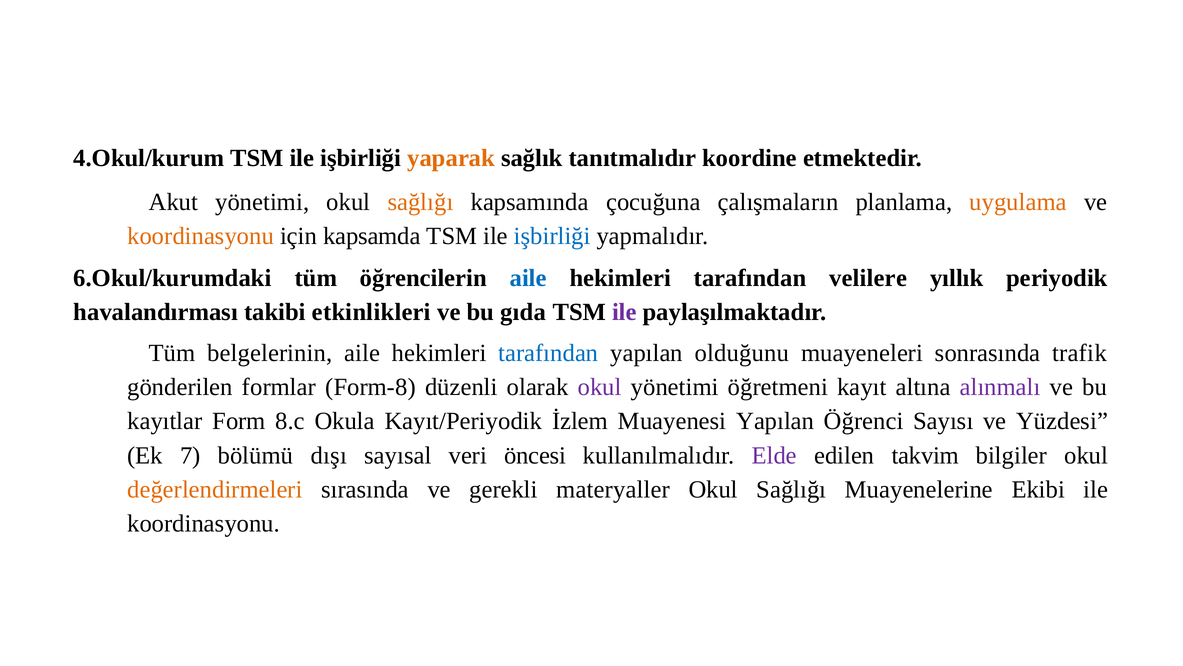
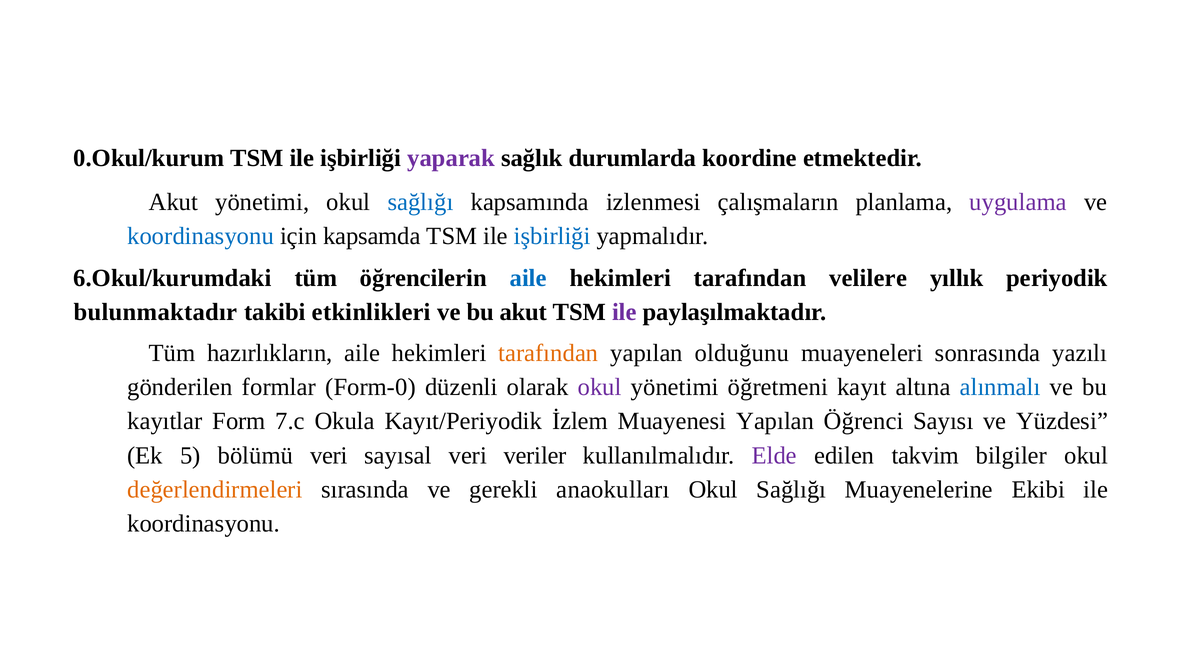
4.Okul/kurum: 4.Okul/kurum -> 0.Okul/kurum (149, 158)
yaparak colour: orange -> purple (451, 158)
tanıtmalıdır: tanıtmalıdır -> durumlarda (633, 158)
sağlığı colour: orange -> blue (420, 202)
çocuğuna: çocuğuna -> izlenmesi (653, 202)
uygulama colour: orange -> purple (1018, 202)
koordinasyonu colour: orange -> blue (201, 236)
havalandırması: havalandırması -> bulunmaktadır (156, 312)
bu gıda: gıda -> akut (523, 312)
belgelerinin: belgelerinin -> hazırlıkların (270, 353)
tarafından colour: blue -> orange (548, 353)
trafik: trafik -> yazılı (1080, 353)
Form-8: Form-8 -> Form-0 (371, 387)
alınmalı colour: purple -> blue (1000, 387)
8.c: 8.c -> 7.c (290, 421)
7: 7 -> 5 (190, 455)
bölümü dışı: dışı -> veri (329, 455)
öncesi: öncesi -> veriler (535, 455)
materyaller: materyaller -> anaokulları (613, 489)
